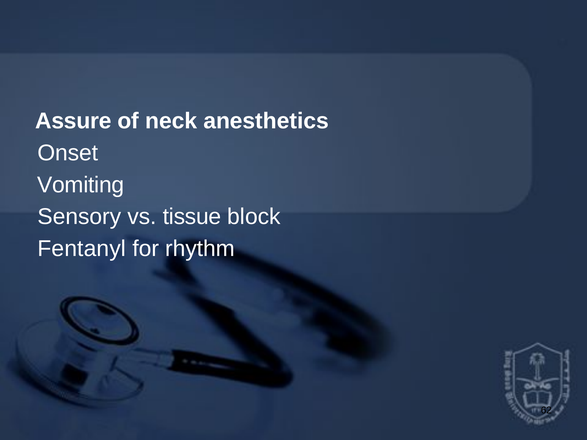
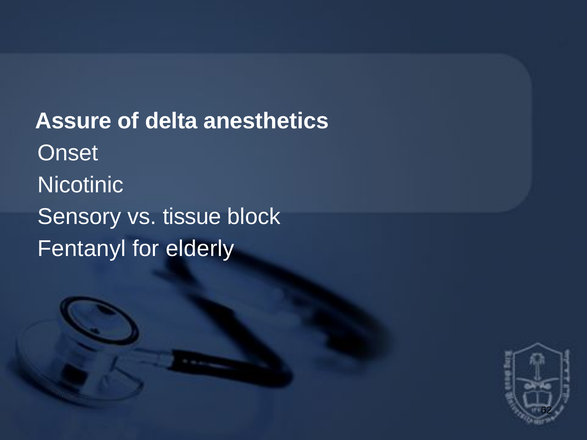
neck: neck -> delta (171, 121)
Vomiting: Vomiting -> Nicotinic (81, 185)
rhythm: rhythm -> elderly (200, 249)
